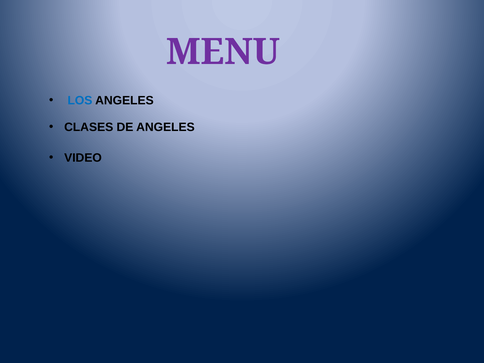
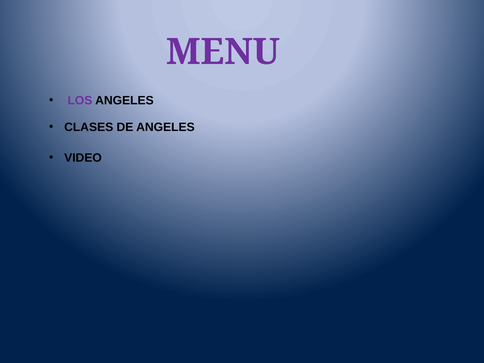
LOS colour: blue -> purple (80, 100)
